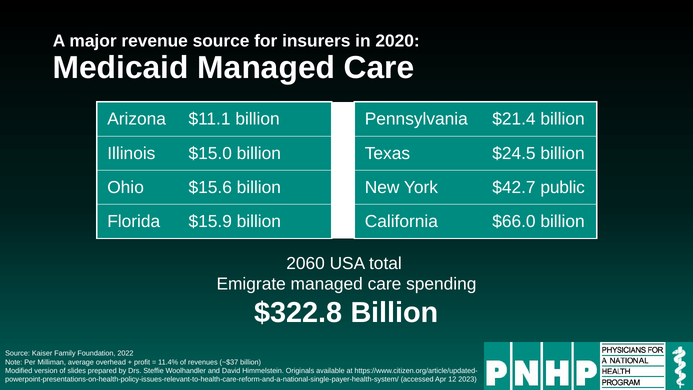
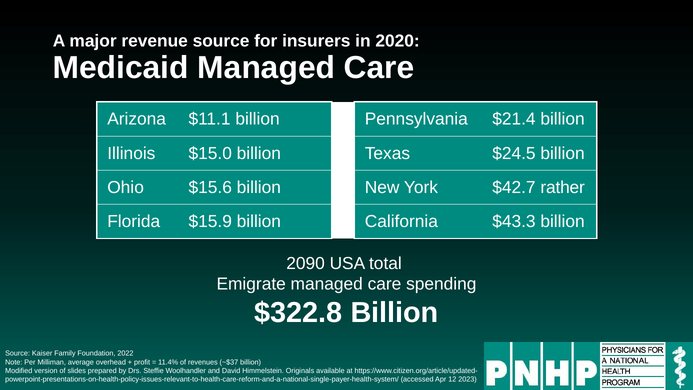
public: public -> rather (563, 187)
$66.0: $66.0 -> $43.3 (514, 222)
2060: 2060 -> 2090 (306, 263)
